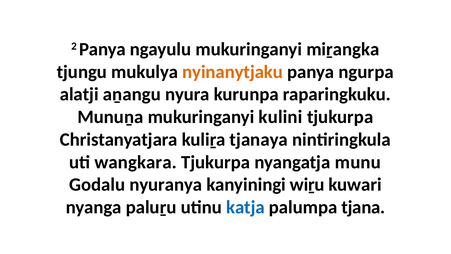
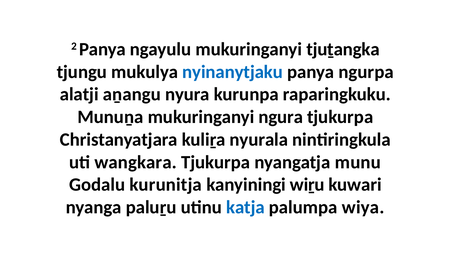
miṟangka: miṟangka -> tjuṯangka (343, 49)
nyinanytjaku colour: orange -> blue (233, 72)
kulini: kulini -> ngura (281, 117)
tjanaya: tjanaya -> nyurala (259, 139)
nyuranya: nyuranya -> kurunitja (166, 185)
tjana: tjana -> wiya (363, 207)
